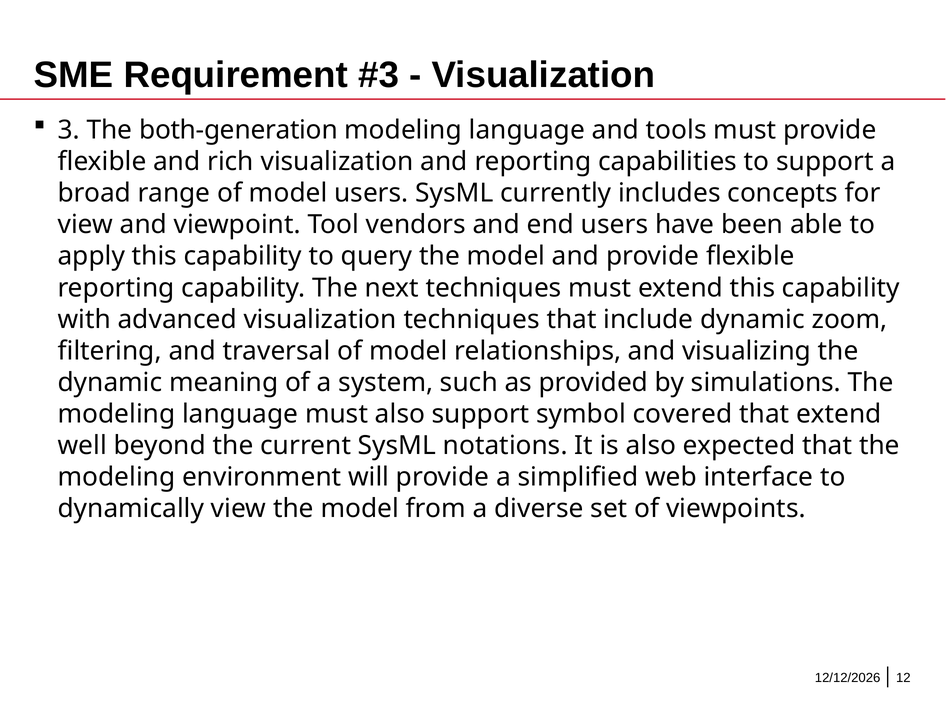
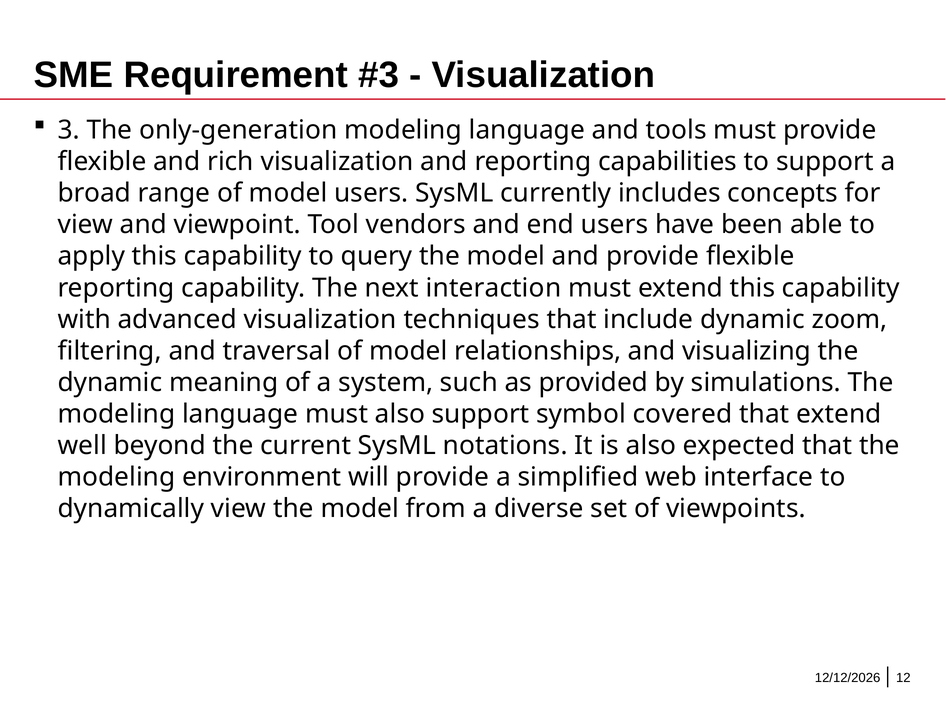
both-generation: both-generation -> only-generation (238, 130)
next techniques: techniques -> interaction (493, 288)
